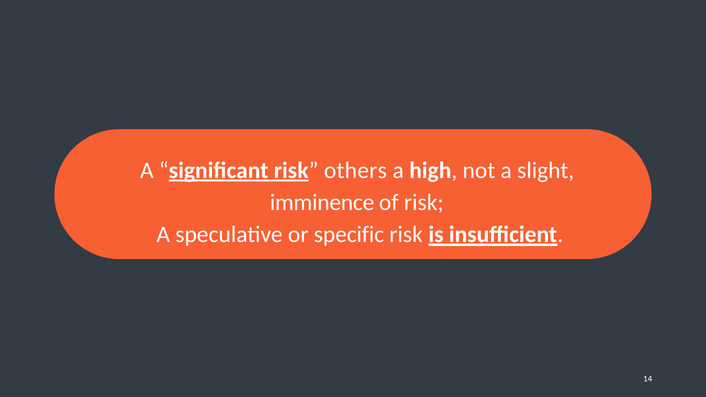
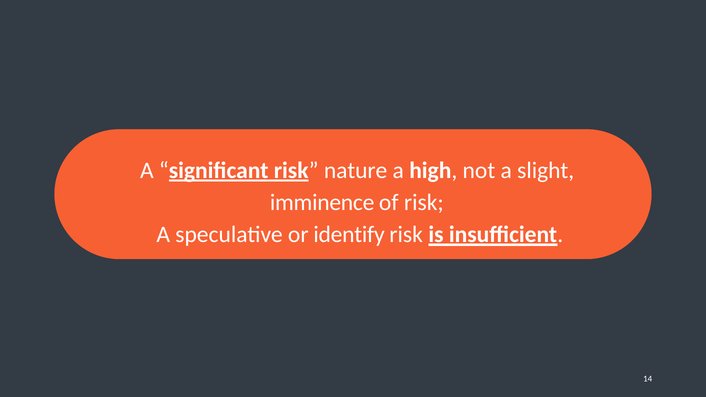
others: others -> nature (356, 170)
specific: specific -> identify (349, 235)
